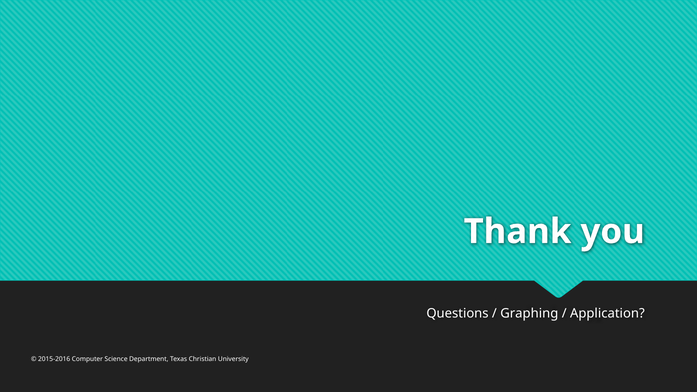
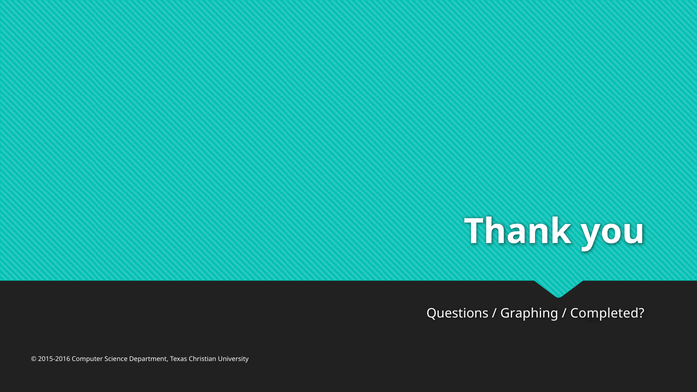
Application: Application -> Completed (607, 313)
